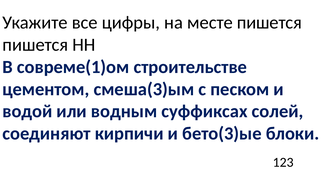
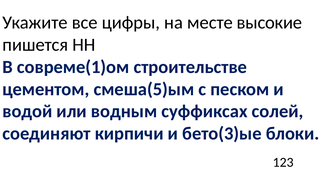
месте пишется: пишется -> высокие (269, 23)
смеша(3)ым: смеша(3)ым -> смеша(5)ым (144, 89)
